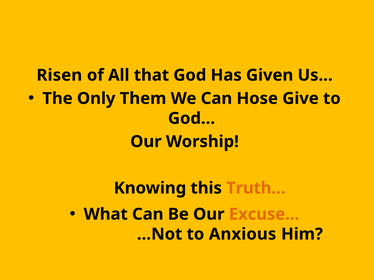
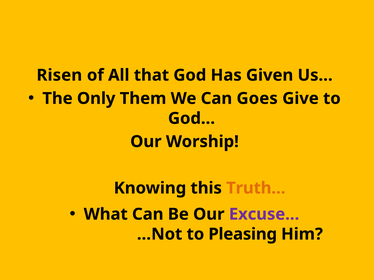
Hose: Hose -> Goes (257, 99)
Excuse… colour: orange -> purple (264, 215)
Anxious: Anxious -> Pleasing (243, 235)
